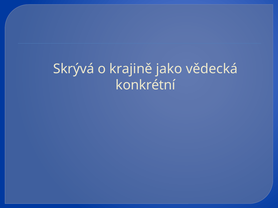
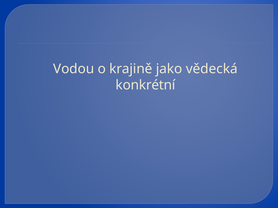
Skrývá: Skrývá -> Vodou (74, 69)
